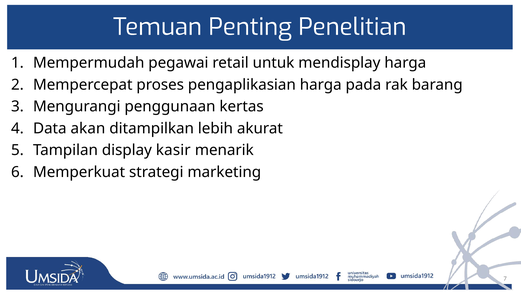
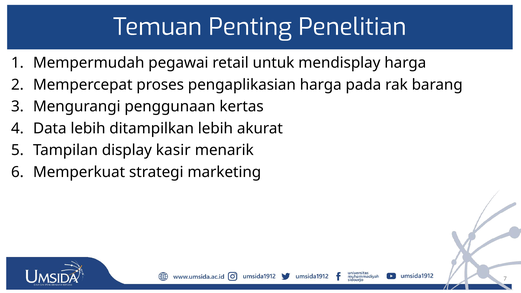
Data akan: akan -> lebih (88, 128)
